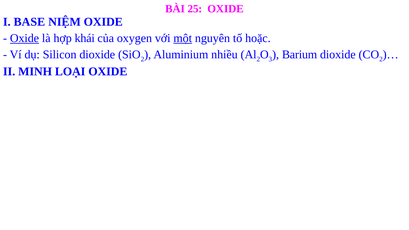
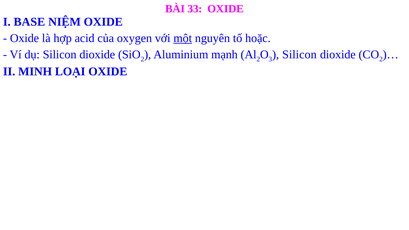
25: 25 -> 33 (195, 9)
Oxide underline: present -> none (24, 38)
khái: khái -> acid (85, 38)
nhiều: nhiều -> mạnh (224, 55)
Barium: Barium -> Silicon (299, 55)
